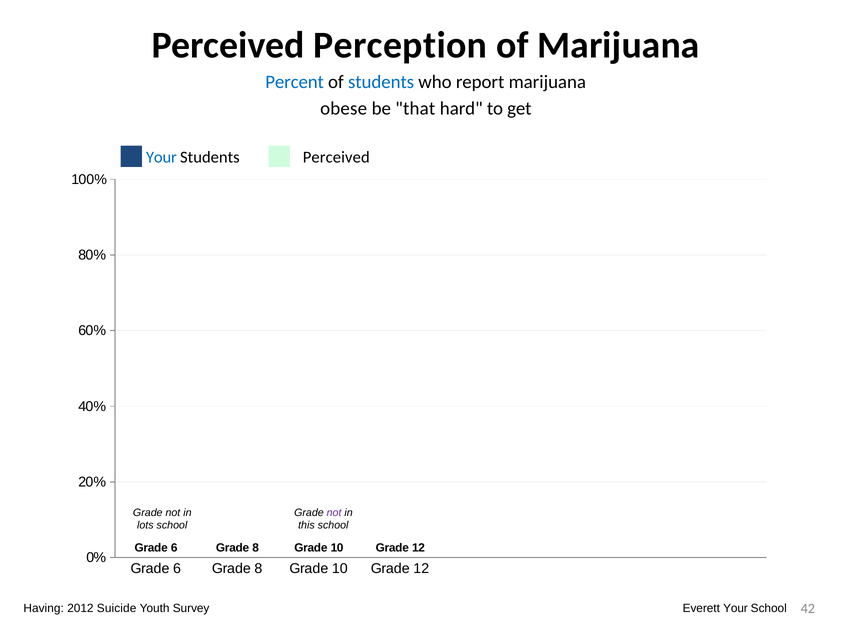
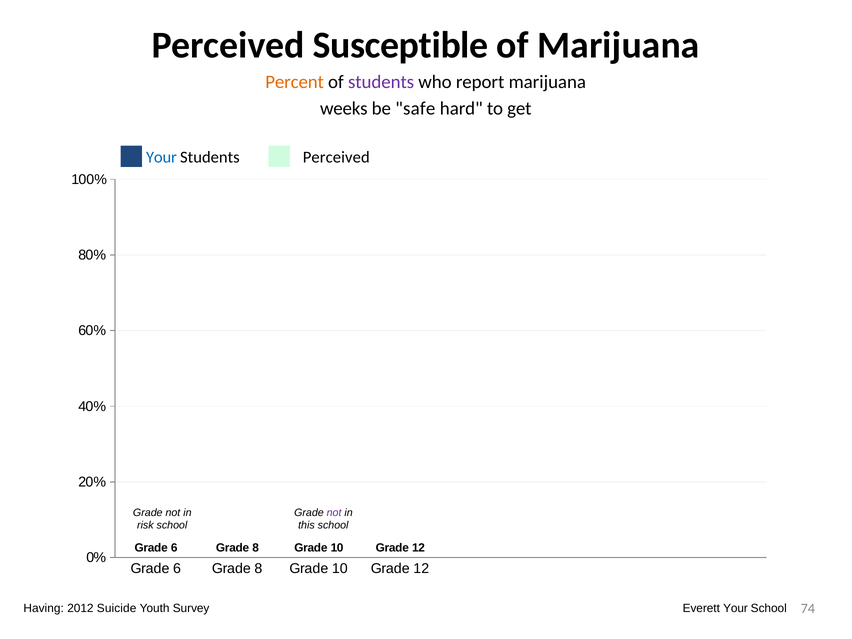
Perception: Perception -> Susceptible (401, 45)
Percent colour: blue -> orange (295, 82)
students colour: blue -> purple (381, 82)
obese: obese -> weeks (344, 109)
that: that -> safe (415, 109)
lots: lots -> risk (145, 525)
42: 42 -> 74 (808, 609)
